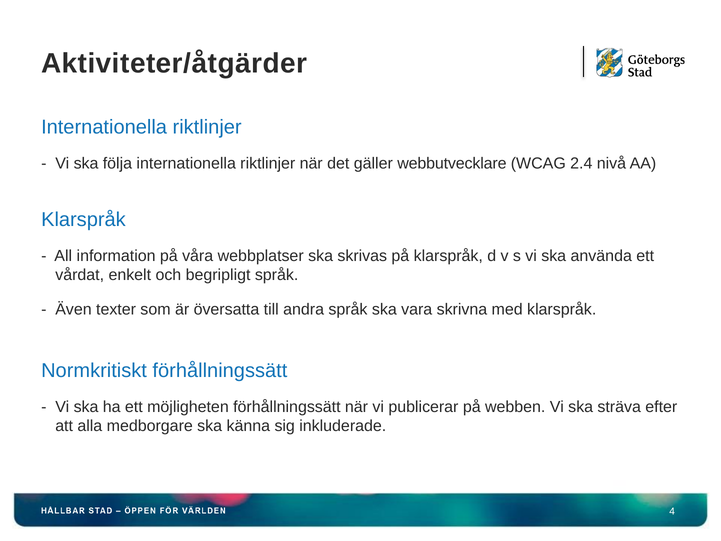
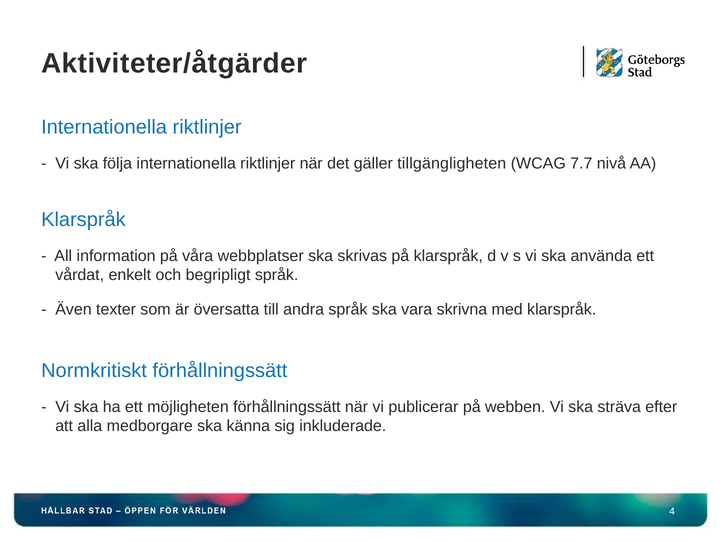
webbutvecklare: webbutvecklare -> tillgängligheten (452, 163)
2.4: 2.4 -> 7.7 (581, 163)
